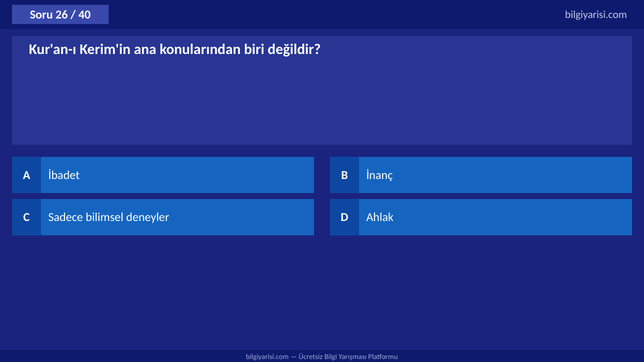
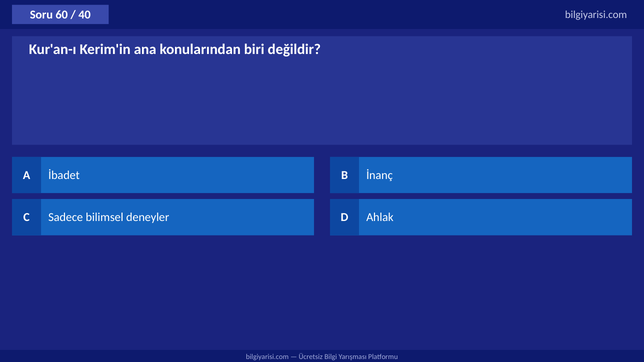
26: 26 -> 60 (62, 15)
